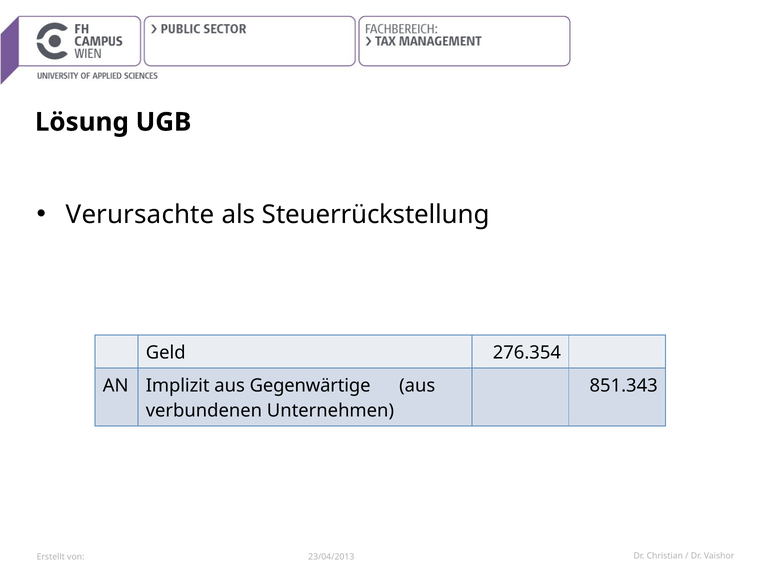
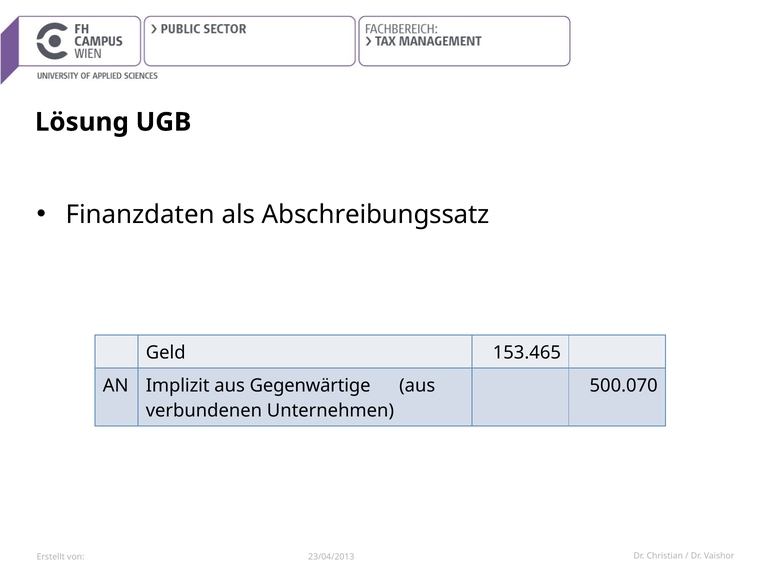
Verursachte: Verursachte -> Finanzdaten (140, 215)
Steuerrückstellung: Steuerrückstellung -> Abschreibungssatz (376, 215)
276.354: 276.354 -> 153.465 (527, 353)
851.343: 851.343 -> 500.070 (624, 386)
